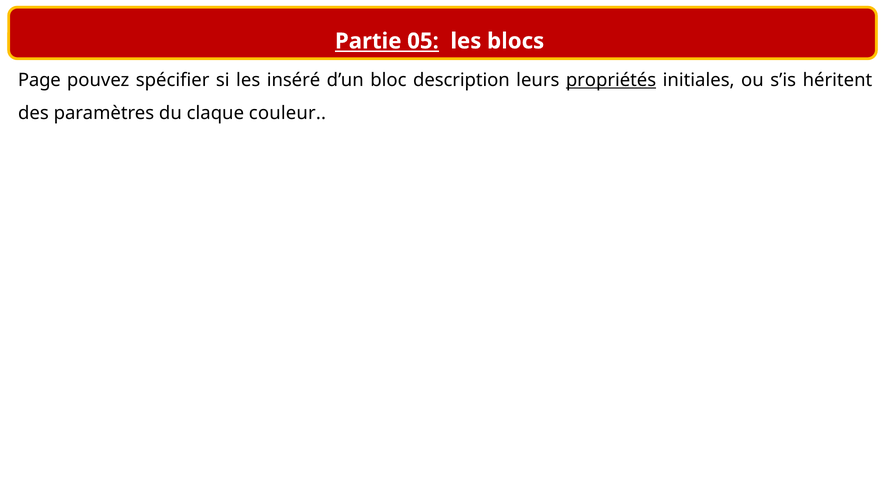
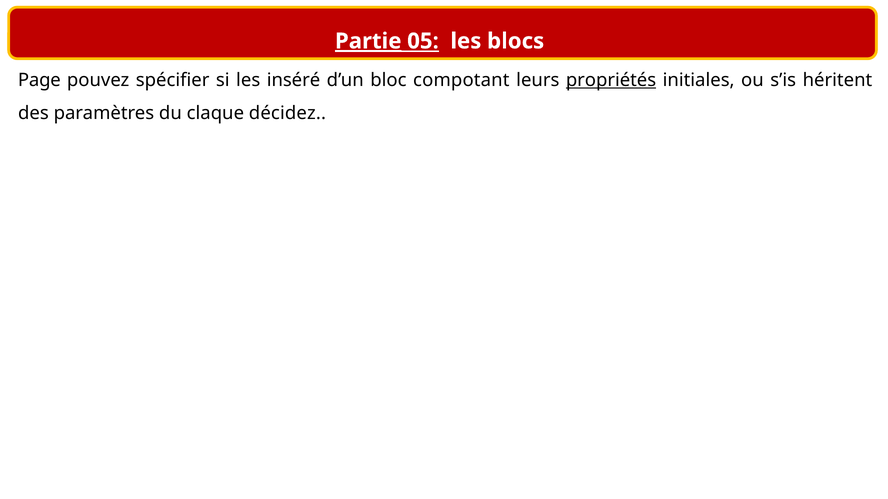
Partie underline: none -> present (368, 41)
description: description -> compotant (461, 80)
couleur: couleur -> décidez (287, 113)
